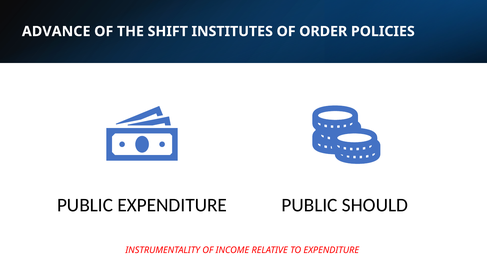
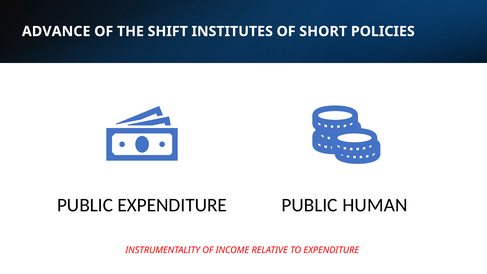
ORDER: ORDER -> SHORT (323, 31)
SHOULD: SHOULD -> HUMAN (375, 205)
